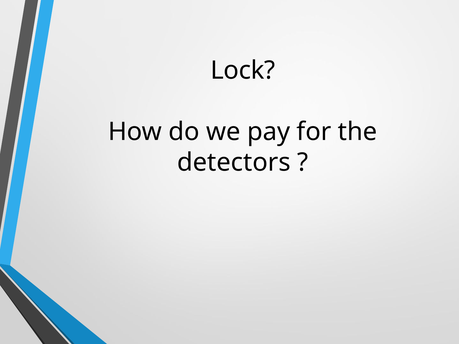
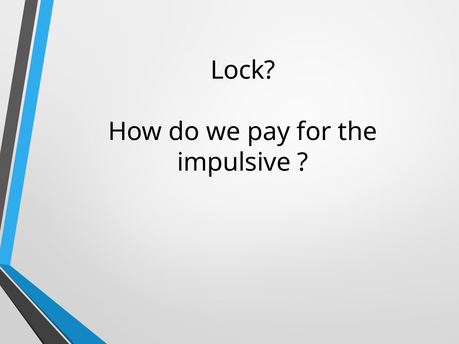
detectors: detectors -> impulsive (234, 162)
